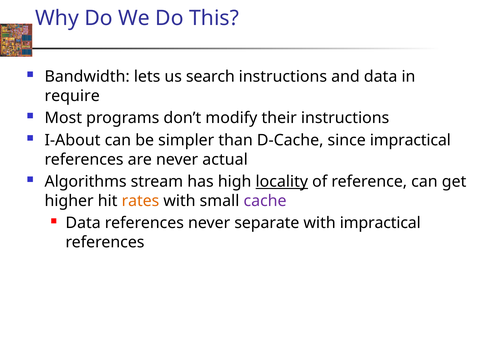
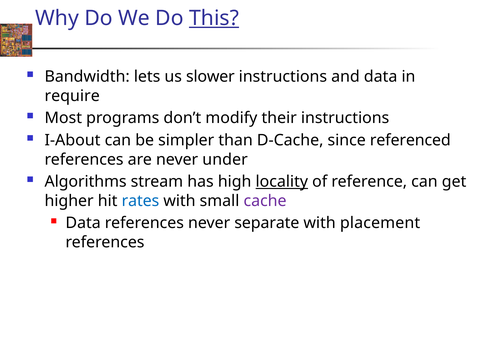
This underline: none -> present (214, 18)
search: search -> slower (210, 77)
since impractical: impractical -> referenced (410, 141)
actual: actual -> under (225, 160)
rates colour: orange -> blue (140, 201)
with impractical: impractical -> placement (380, 223)
